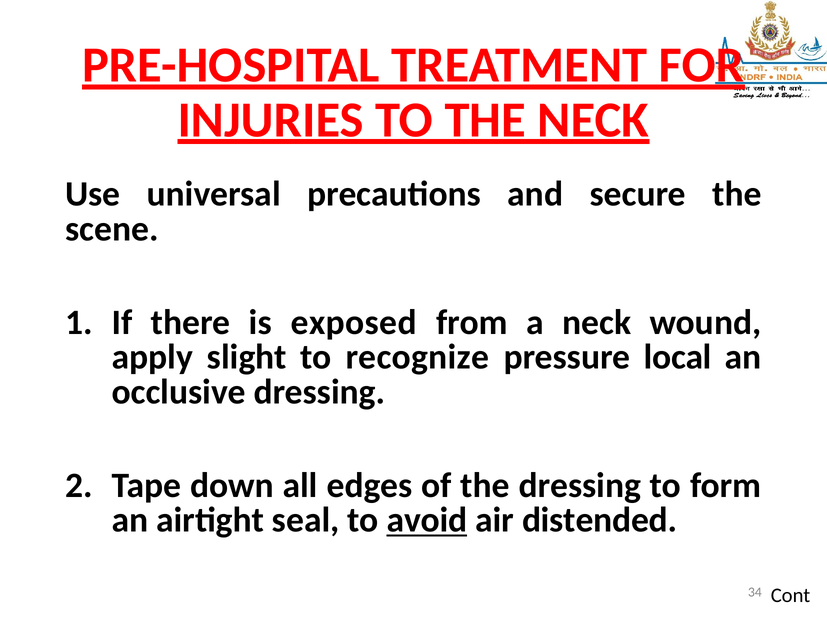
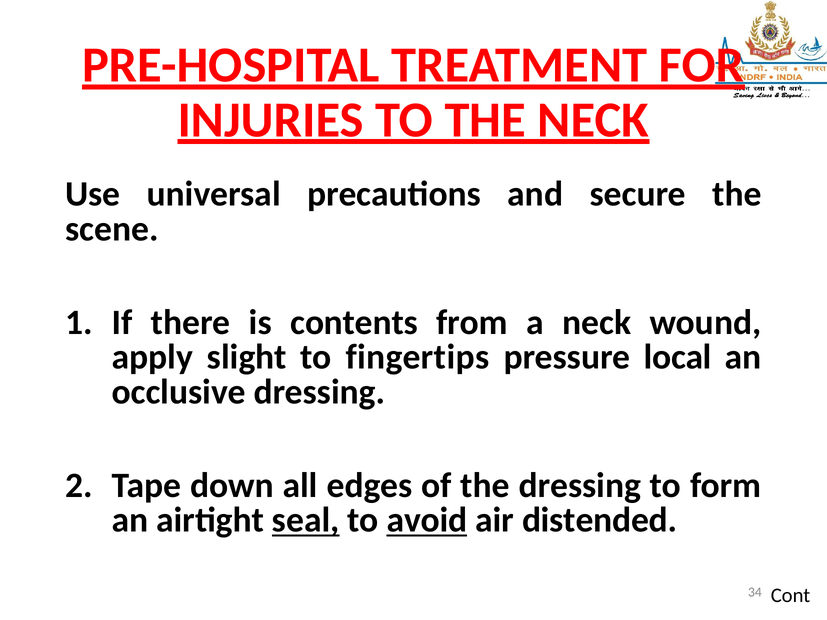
exposed: exposed -> contents (354, 323)
recognize: recognize -> fingertips (417, 357)
seal underline: none -> present (306, 520)
